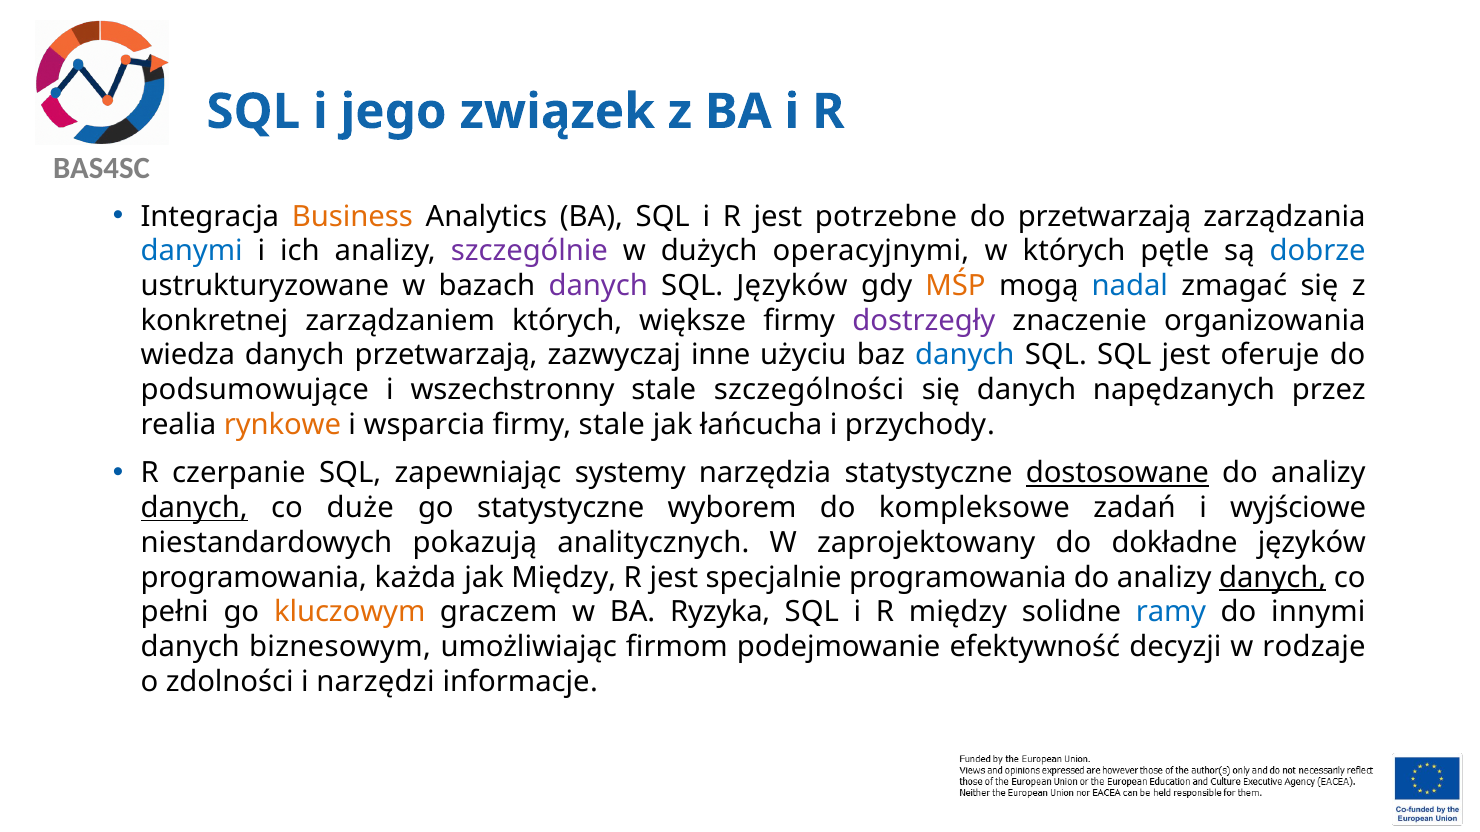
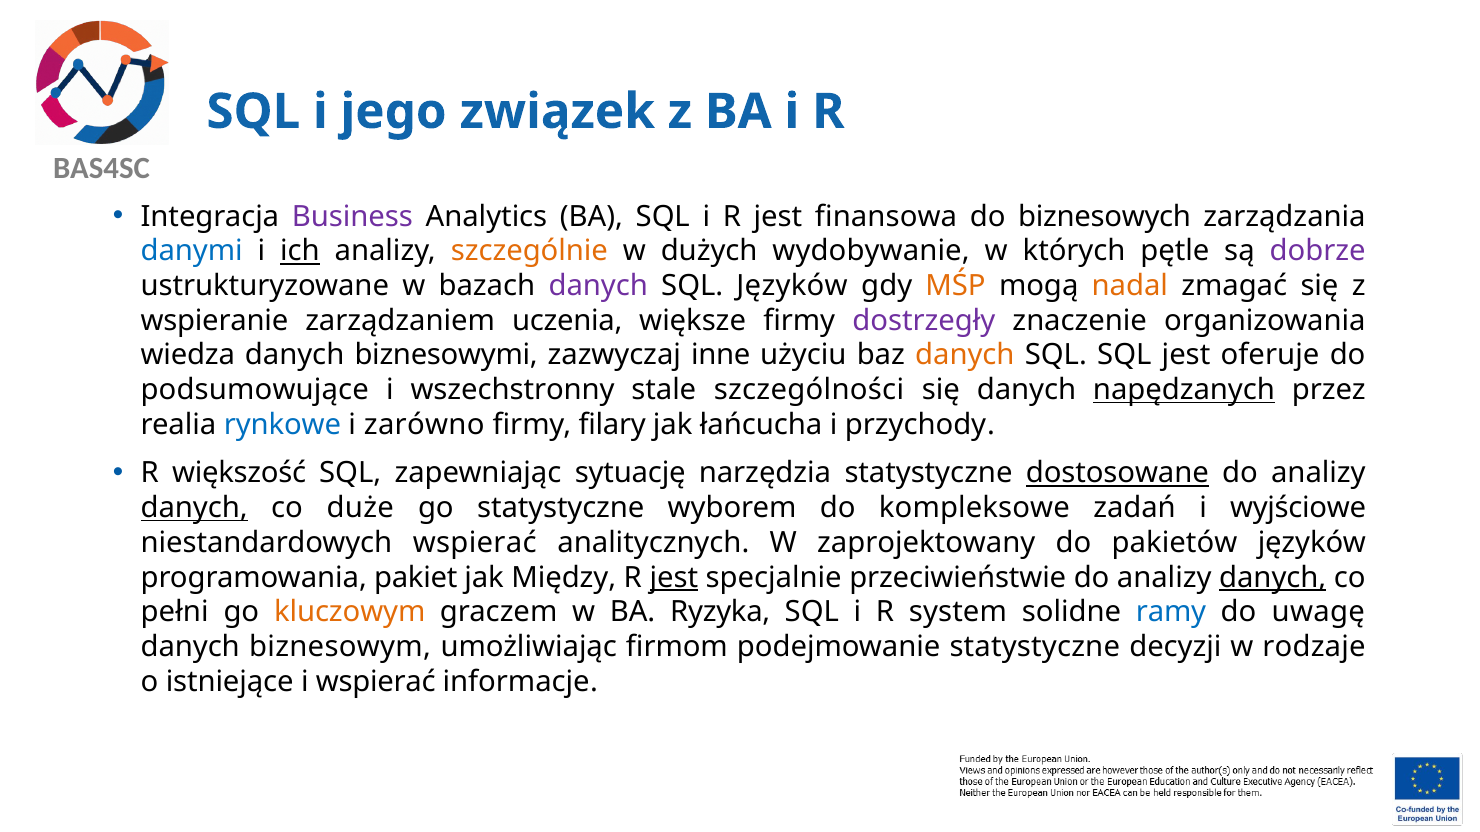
Business colour: orange -> purple (352, 216)
potrzebne: potrzebne -> finansowa (886, 216)
do przetwarzają: przetwarzają -> biznesowych (1105, 216)
ich underline: none -> present (300, 251)
szczególnie colour: purple -> orange (529, 251)
operacyjnymi: operacyjnymi -> wydobywanie (871, 251)
dobrze colour: blue -> purple (1318, 251)
nadal colour: blue -> orange (1130, 286)
konkretnej: konkretnej -> wspieranie (214, 321)
zarządzaniem których: których -> uczenia (567, 321)
danych przetwarzają: przetwarzają -> biznesowymi (446, 355)
danych colour: blue -> orange (965, 355)
napędzanych underline: none -> present (1184, 390)
rynkowe colour: orange -> blue (282, 425)
wsparcia: wsparcia -> zarówno (424, 425)
firmy stale: stale -> filary (612, 425)
czerpanie: czerpanie -> większość (239, 474)
systemy: systemy -> sytuację (630, 474)
niestandardowych pokazują: pokazują -> wspierać (475, 543)
dokładne: dokładne -> pakietów (1174, 543)
każda: każda -> pakiet (416, 578)
jest underline: none -> present (674, 578)
specjalnie programowania: programowania -> przeciwieństwie (958, 578)
R między: między -> system (958, 613)
innymi: innymi -> uwagę (1318, 613)
podejmowanie efektywność: efektywność -> statystyczne (1035, 647)
zdolności: zdolności -> istniejące (230, 682)
i narzędzi: narzędzi -> wspierać (376, 682)
